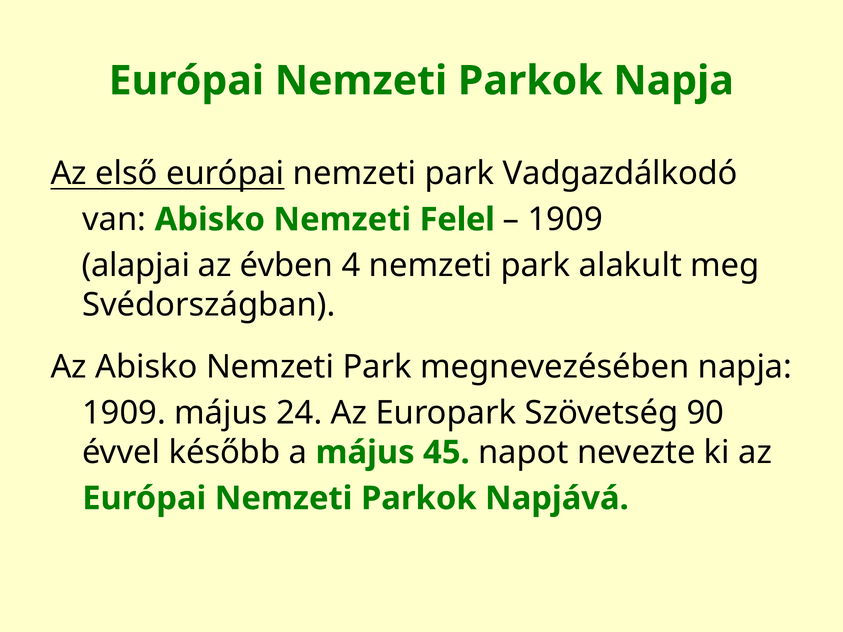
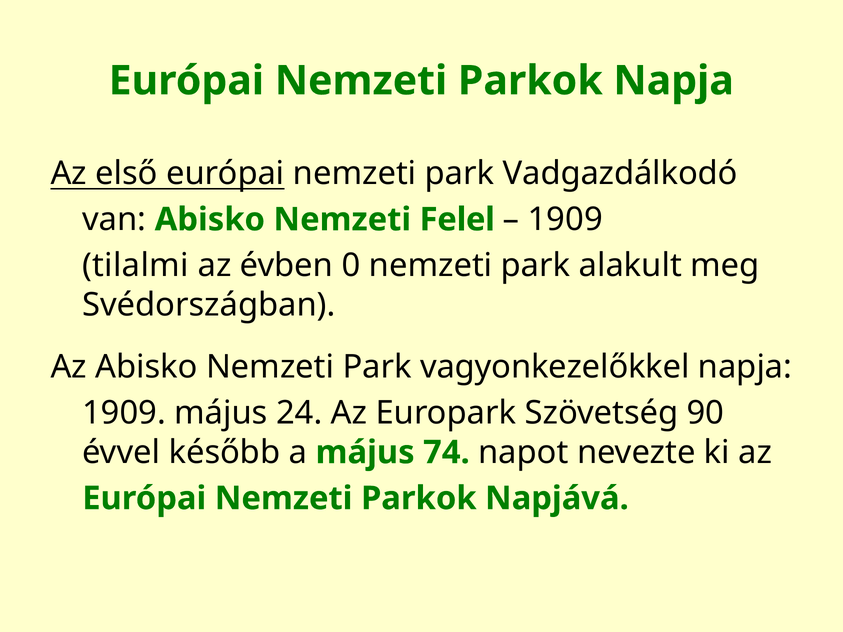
alapjai: alapjai -> tilalmi (136, 266)
4: 4 -> 0 (351, 266)
megnevezésében: megnevezésében -> vagyonkezelőkkel (555, 367)
45: 45 -> 74 (446, 453)
